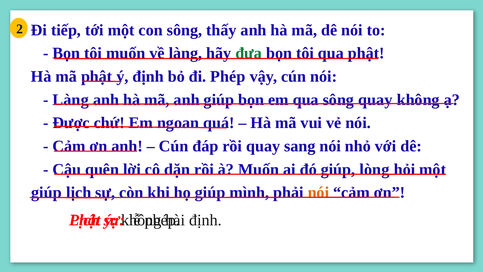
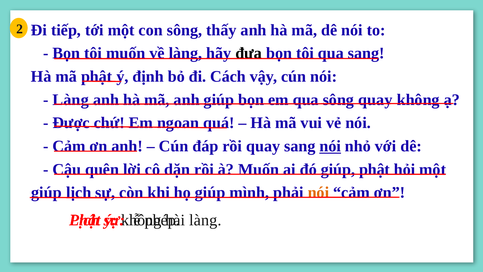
đưa colour: green -> black (249, 53)
qua phật: phật -> sang (366, 53)
đi Phép: Phép -> Cách (228, 76)
nói underline: none -> present (330, 146)
giúp lòng: lòng -> phật (375, 169)
định: định -> làng (205, 220)
